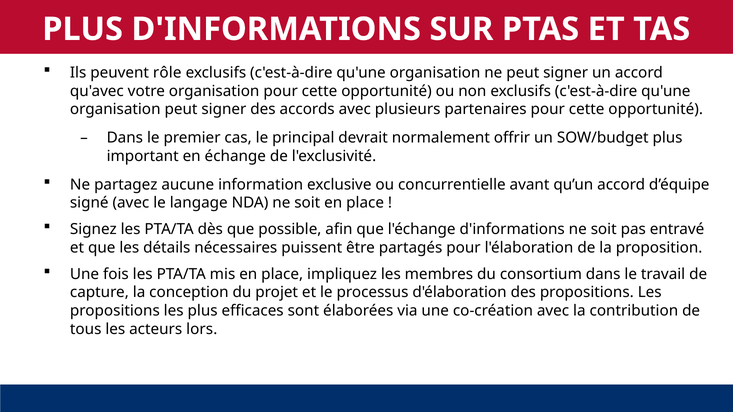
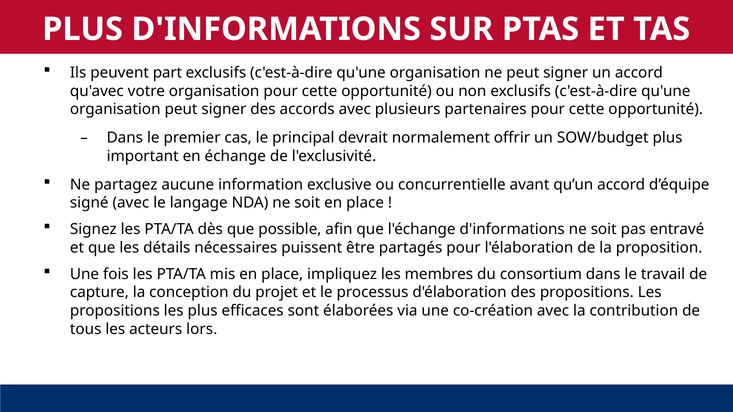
rôle: rôle -> part (167, 73)
